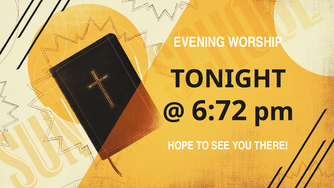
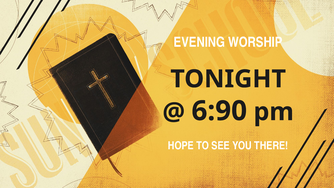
6:72: 6:72 -> 6:90 (219, 111)
